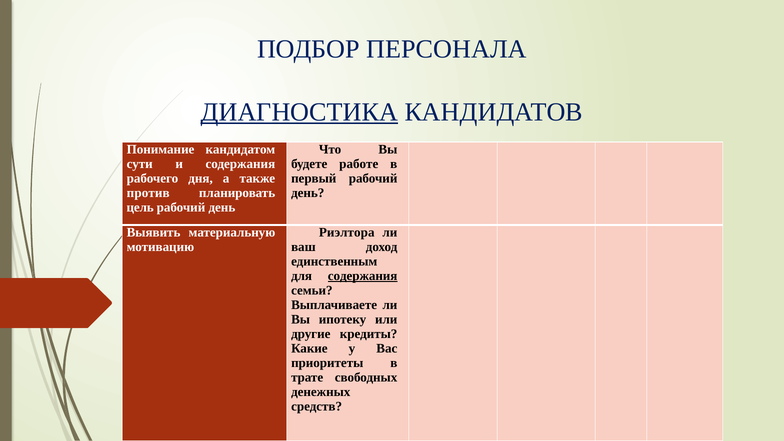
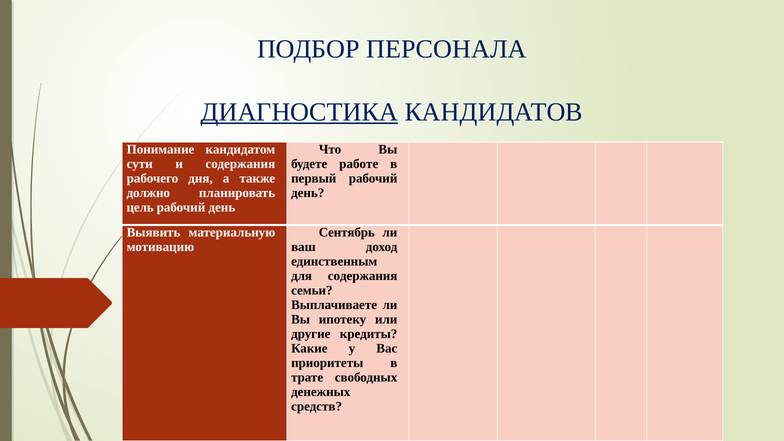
против: против -> должно (148, 193)
Риэлтора: Риэлтора -> Сентябрь (347, 232)
содержания underline: present -> none (363, 276)
